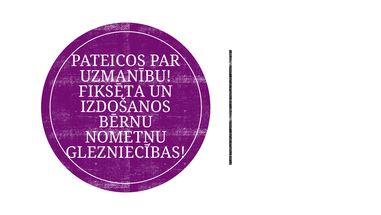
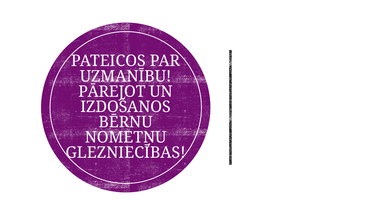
FIKSĒTA: FIKSĒTA -> PĀREJOT (112, 91)
